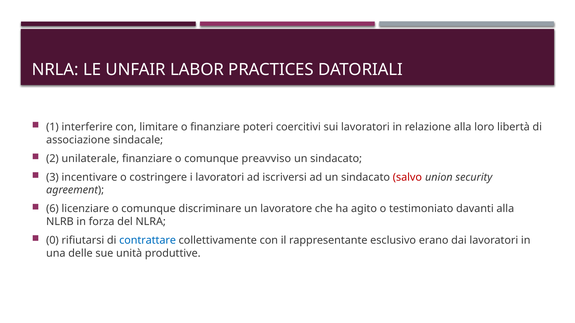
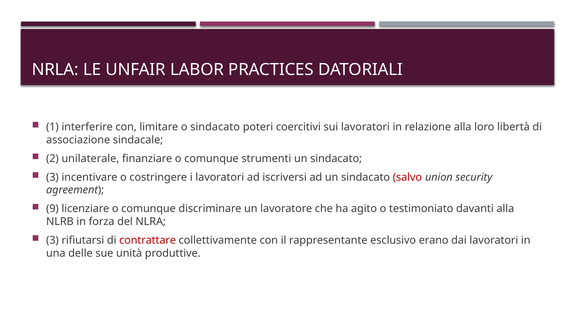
o finanziare: finanziare -> sindacato (215, 127)
preavviso: preavviso -> strumenti (266, 159)
6: 6 -> 9 (52, 209)
0: 0 -> 3 (52, 241)
contrattare colour: blue -> red (148, 241)
